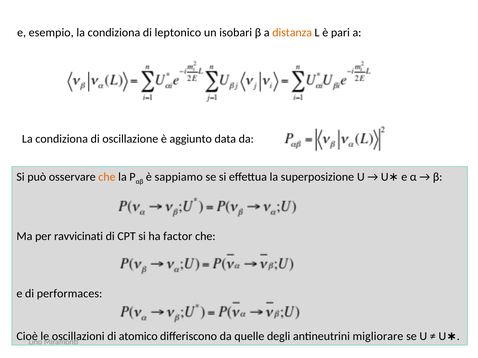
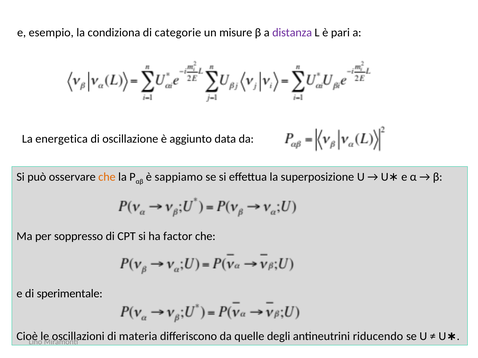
leptonico: leptonico -> categorie (178, 32)
isobari: isobari -> misure (236, 32)
distanza colour: orange -> purple (292, 32)
condiziona: condiziona -> energetica (62, 139)
ravvicinati: ravvicinati -> soppresso (79, 236)
performaces: performaces -> sperimentale (70, 294)
atomico: atomico -> materia (138, 337)
migliorare: migliorare -> riducendo (378, 337)
